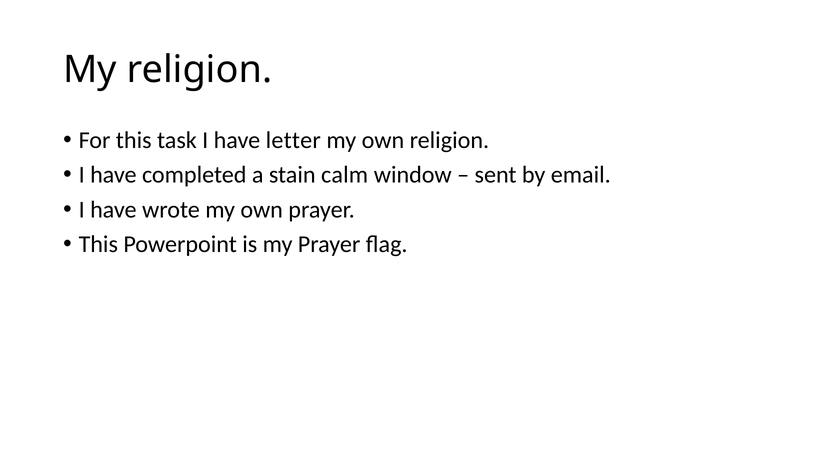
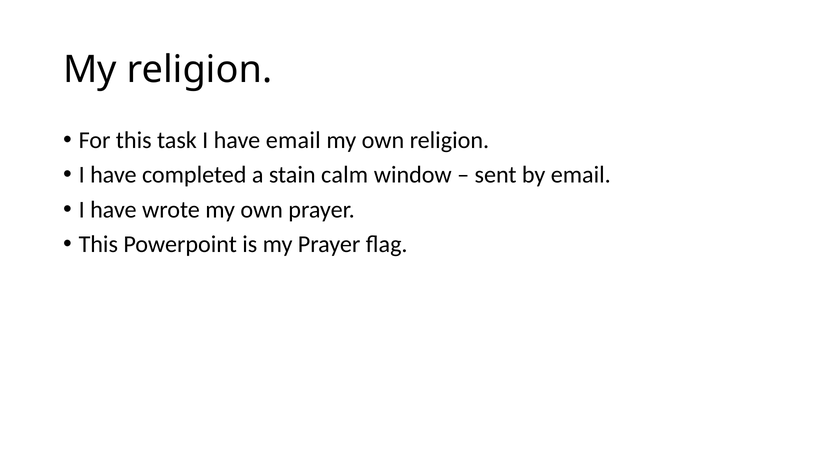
have letter: letter -> email (293, 140)
